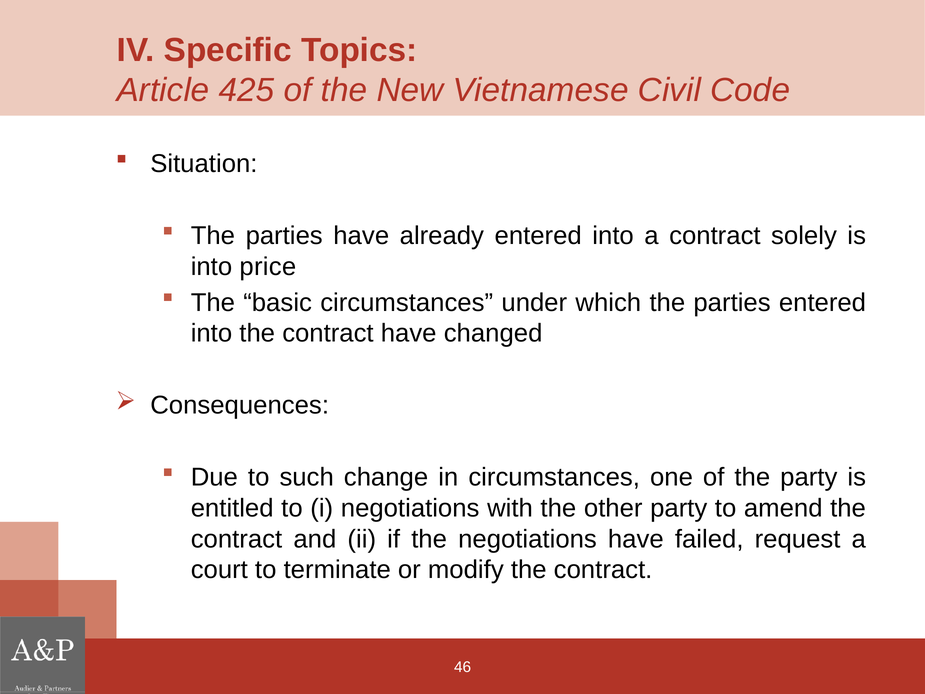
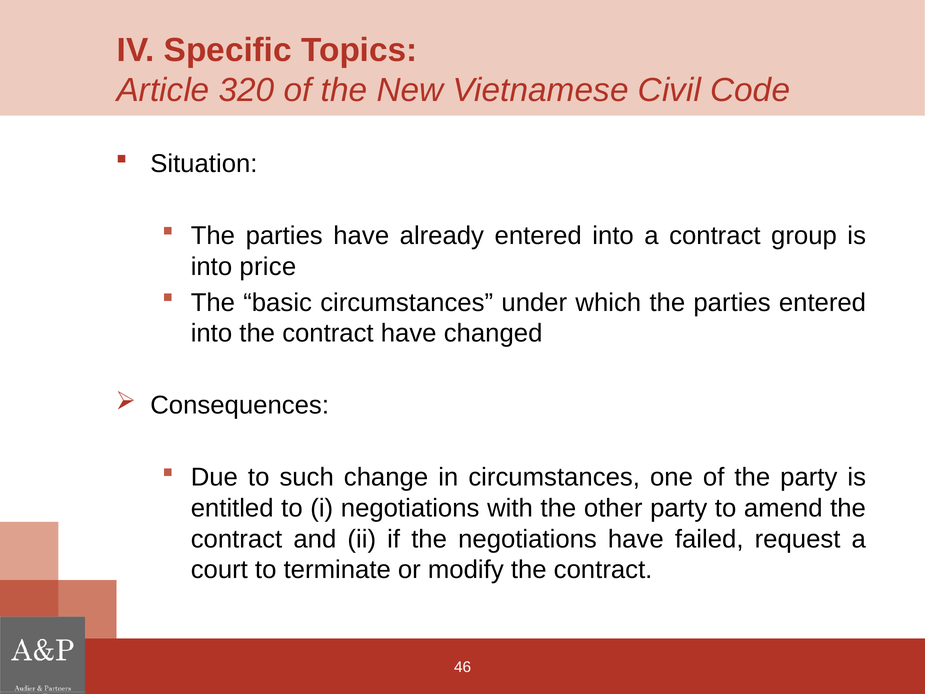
425: 425 -> 320 (247, 90)
solely: solely -> group (804, 236)
